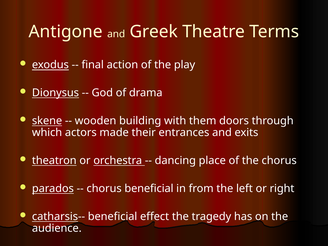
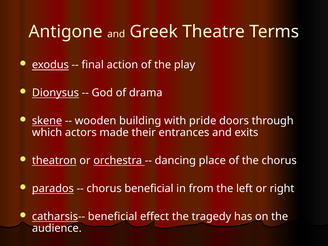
them: them -> pride (203, 121)
